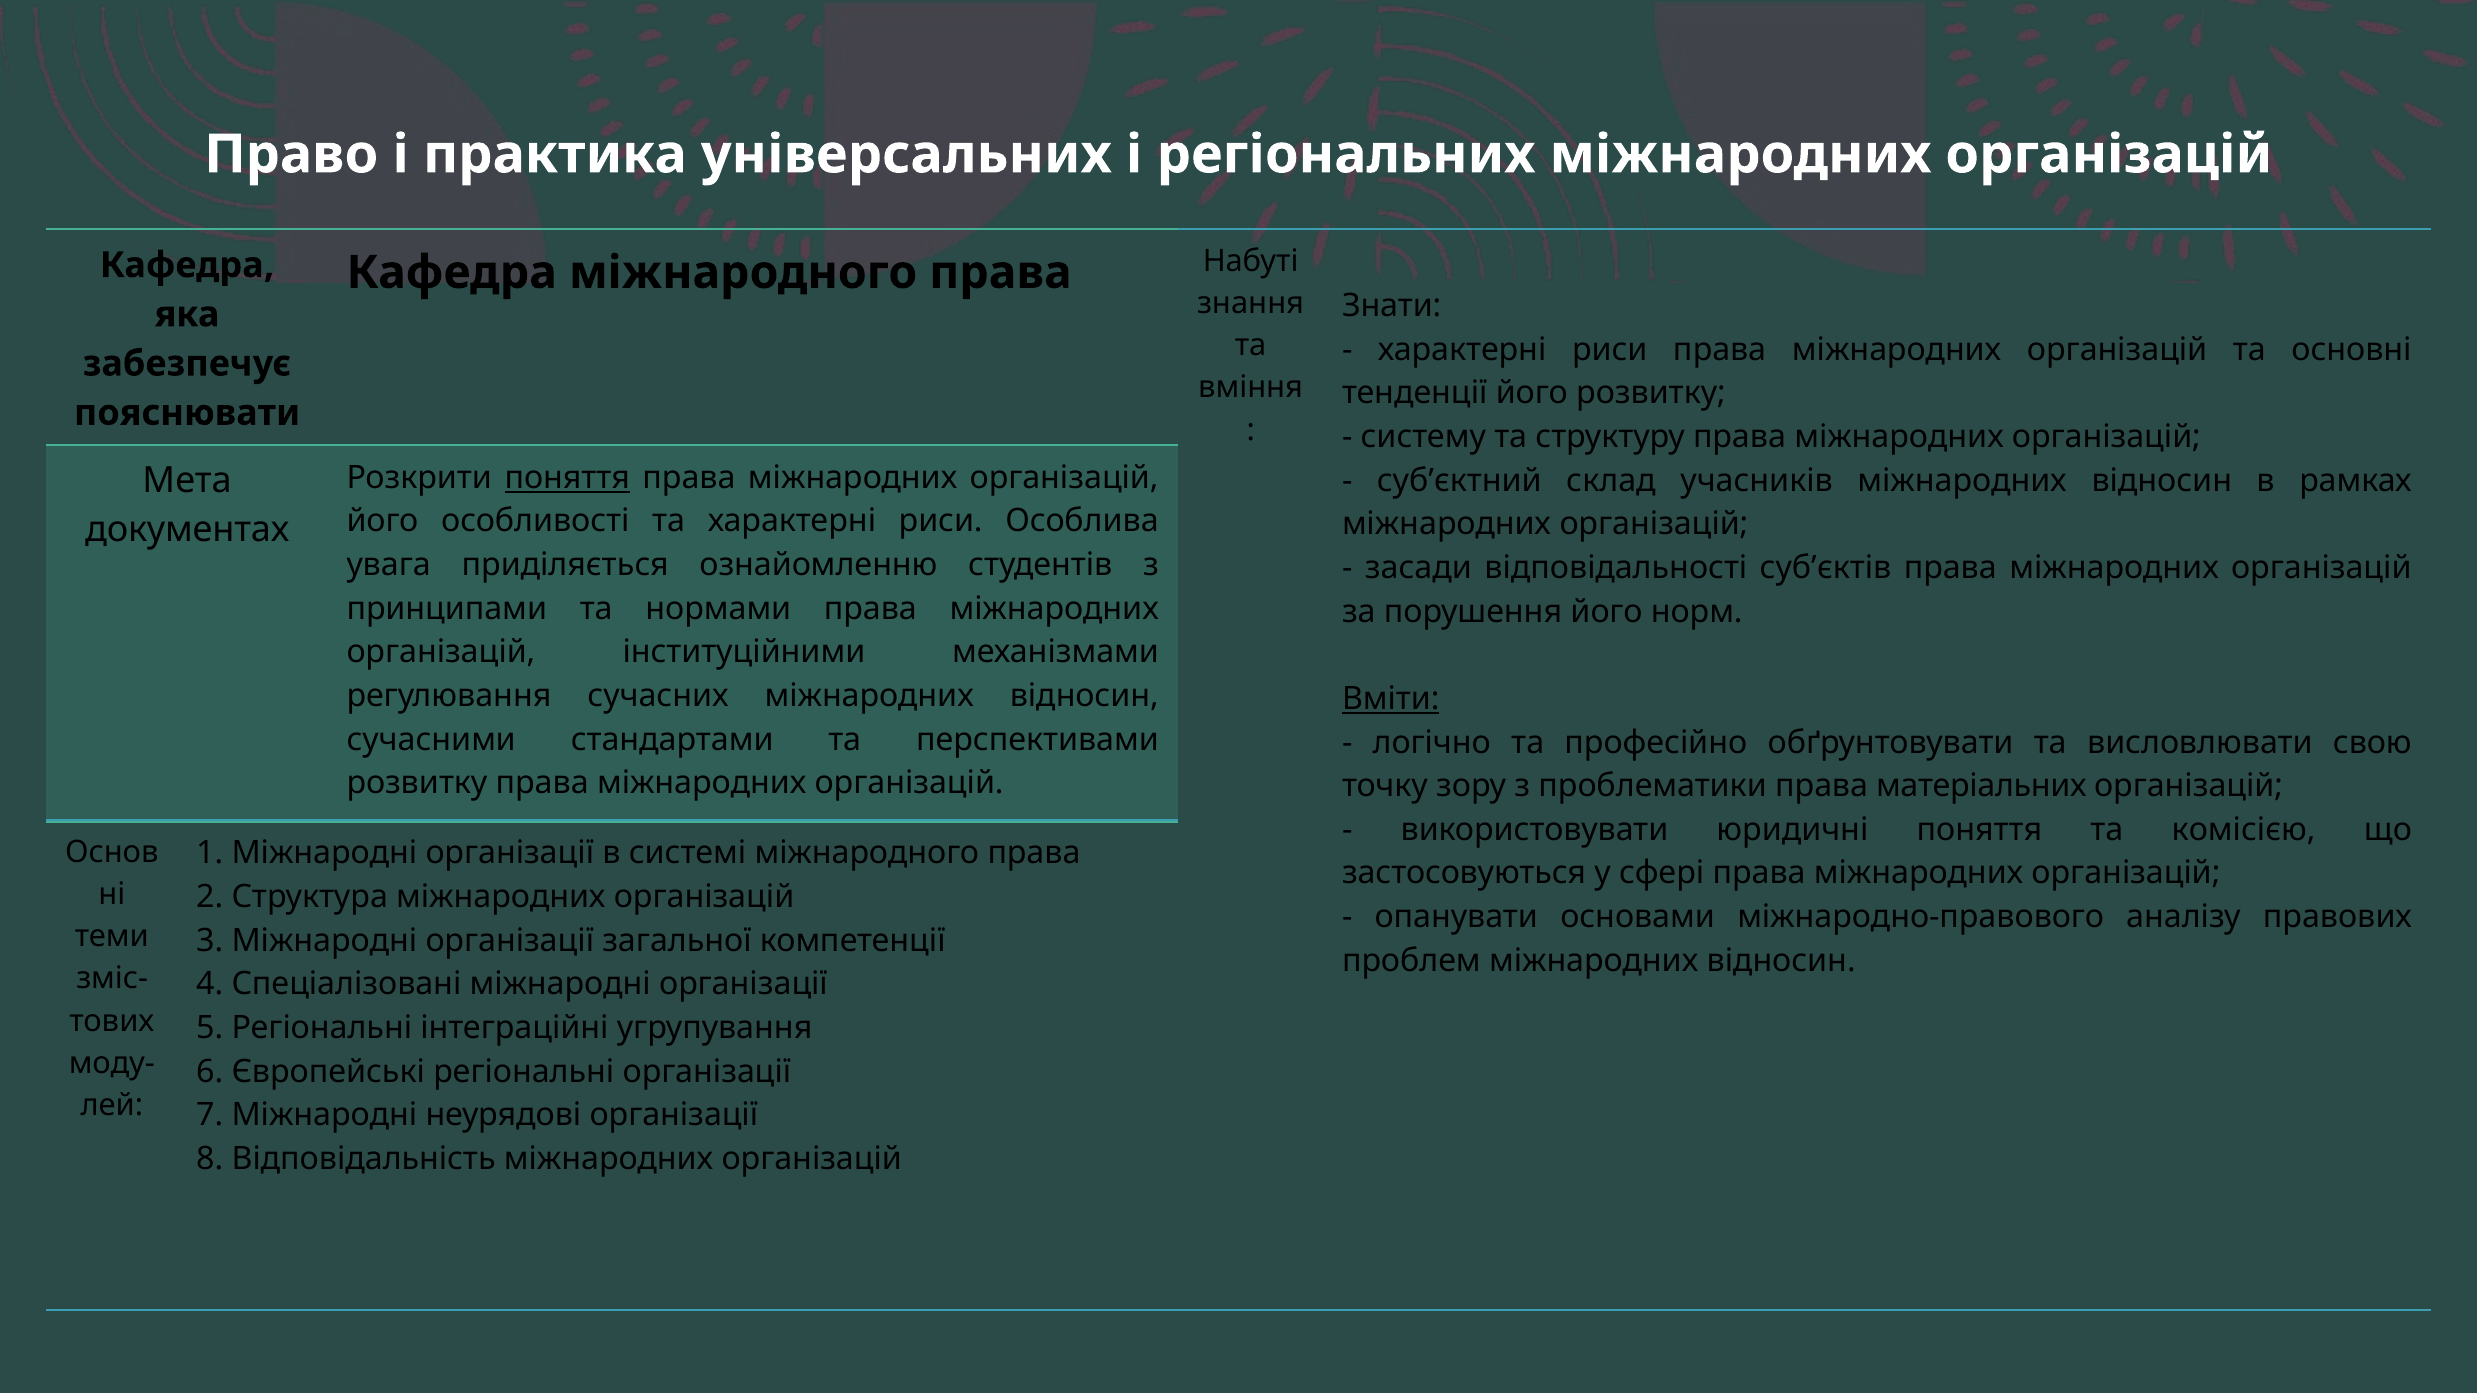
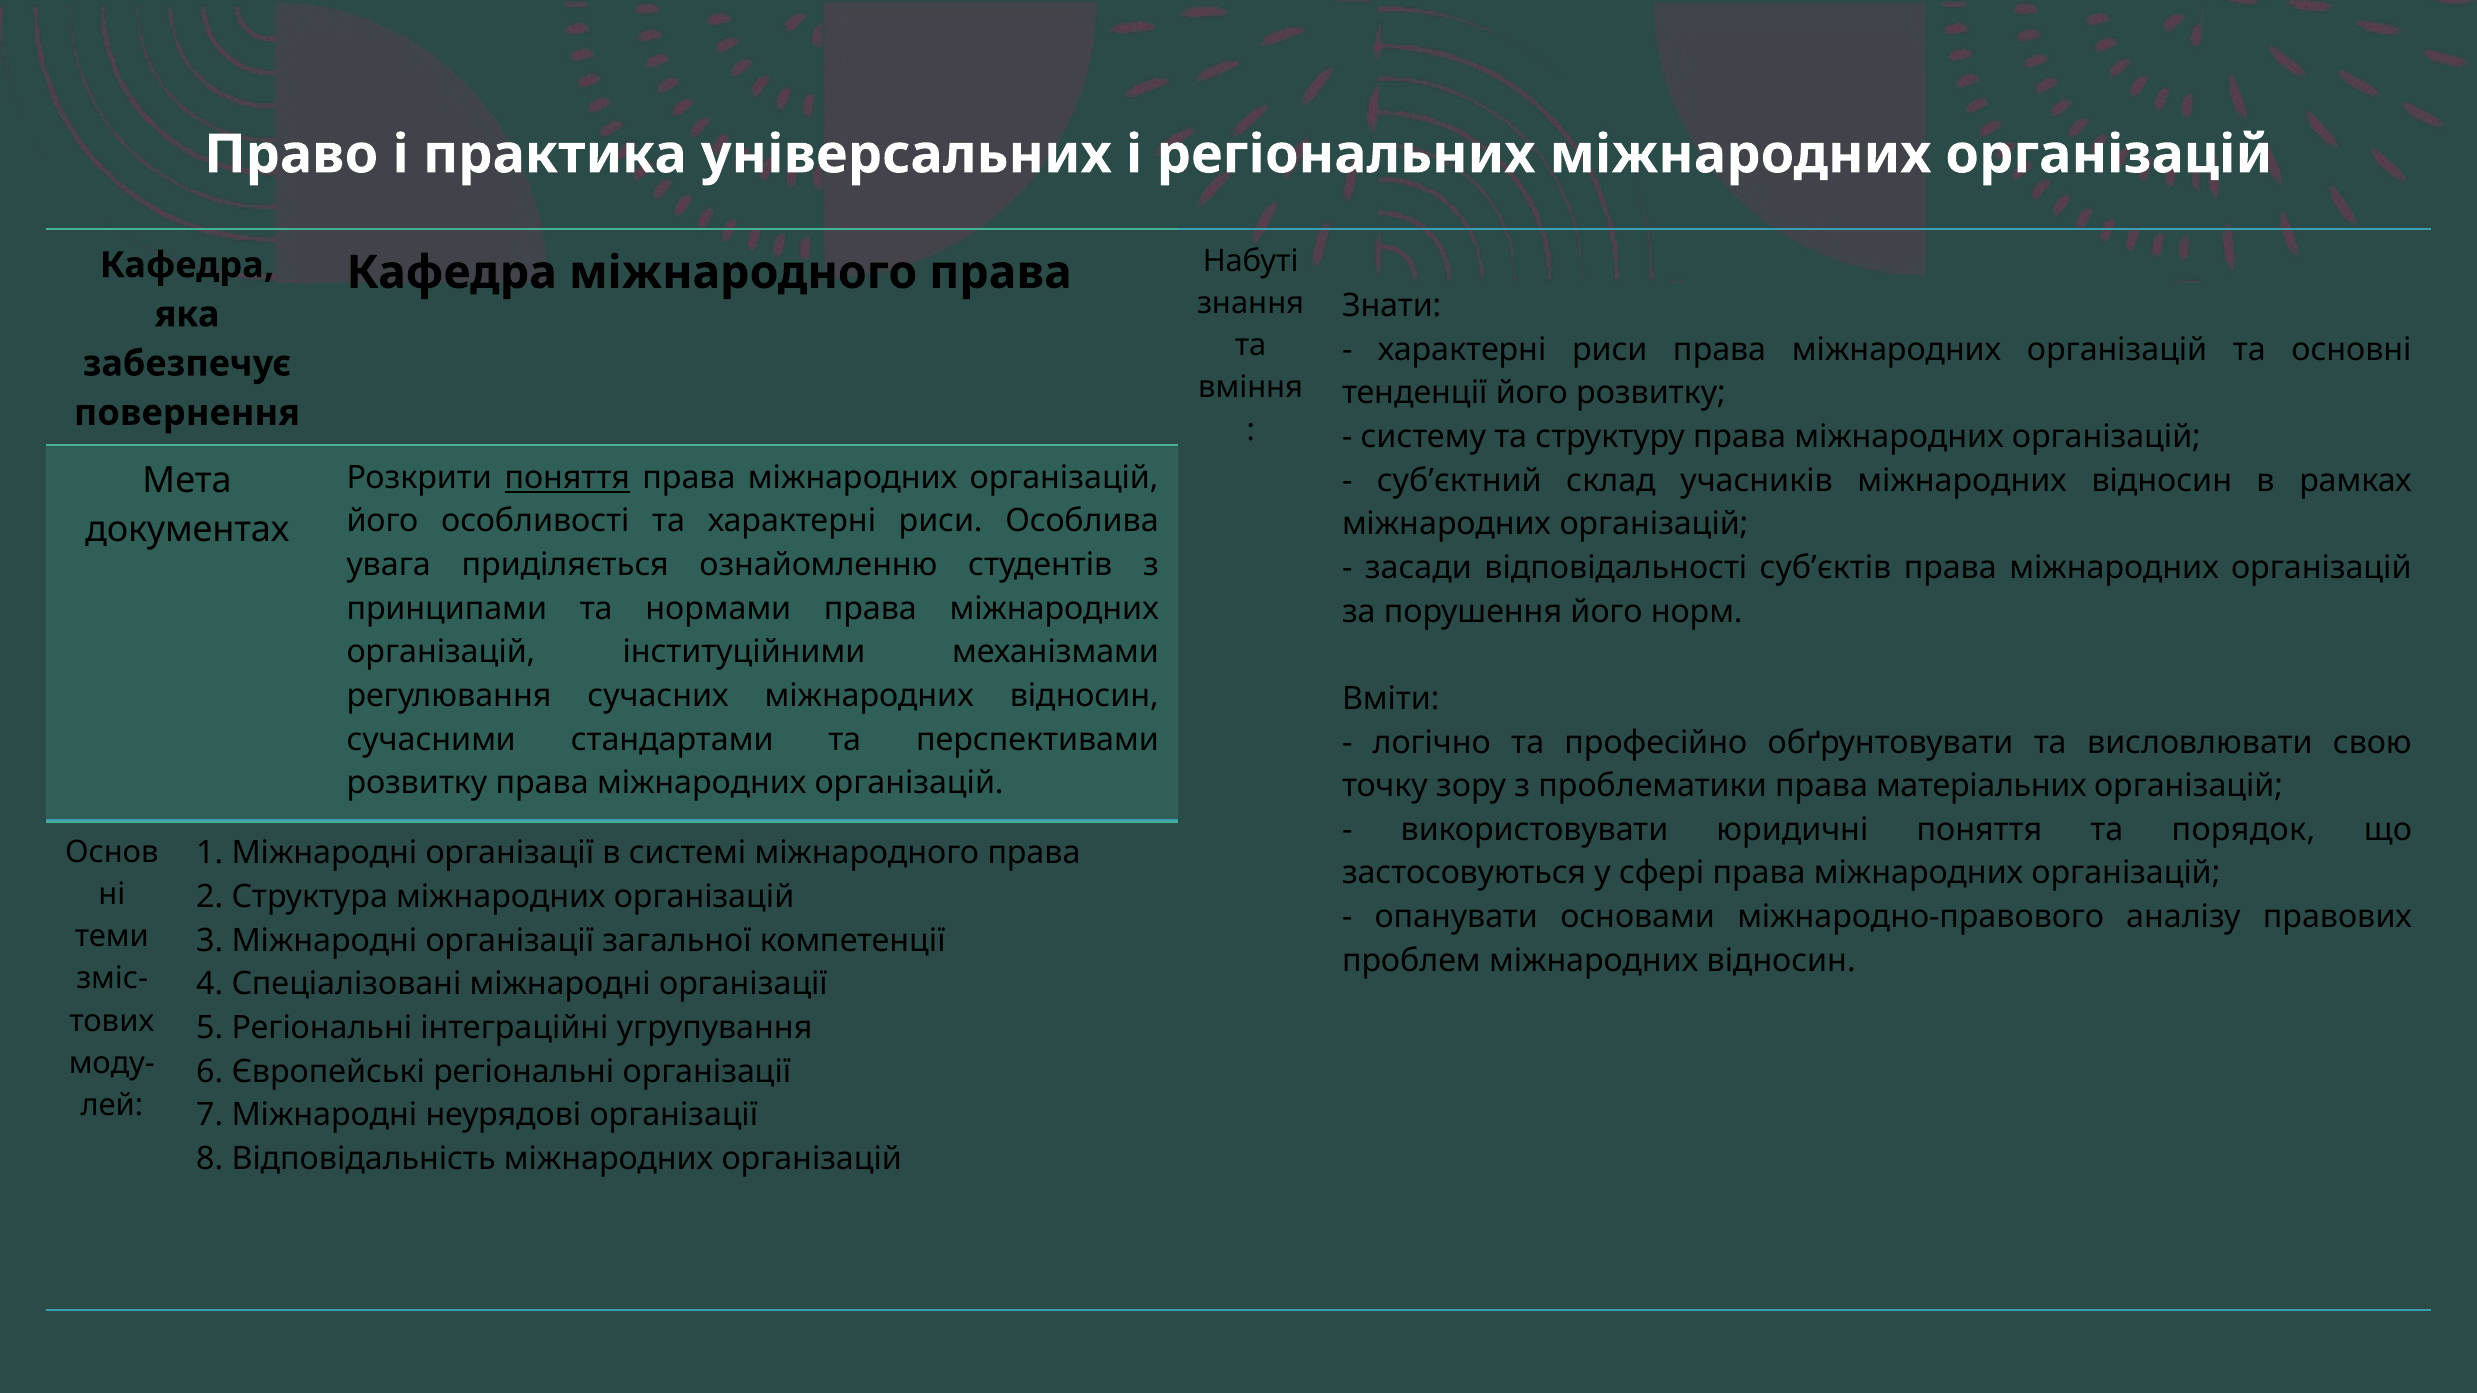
пояснювати: пояснювати -> повернення (187, 413)
Вміти underline: present -> none (1391, 699)
комісією: комісією -> порядок (2243, 830)
